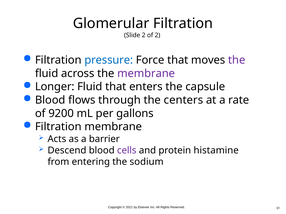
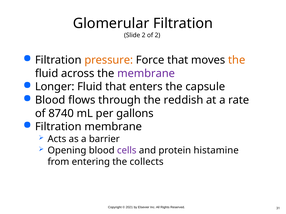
pressure colour: blue -> orange (109, 60)
the colour: purple -> orange (237, 60)
centers: centers -> reddish (184, 100)
9200: 9200 -> 8740 (61, 114)
Descend: Descend -> Opening (67, 151)
sodium: sodium -> collects (147, 162)
